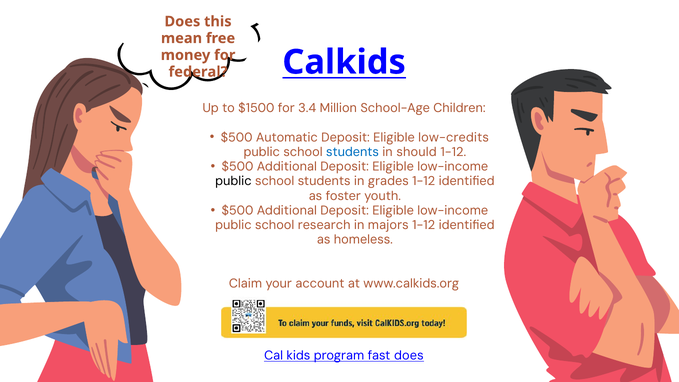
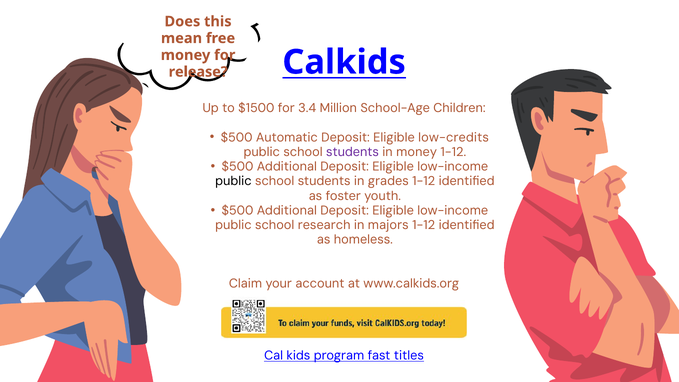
federal: federal -> release (198, 72)
students colour: blue -> purple (353, 152)
in should: should -> money (417, 152)
fast does: does -> titles (409, 356)
